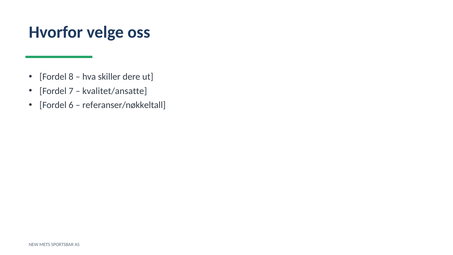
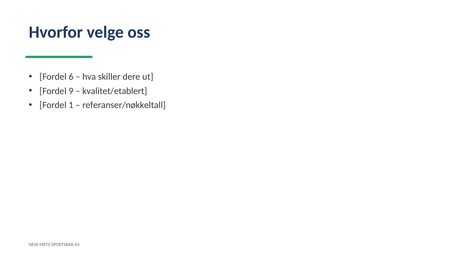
8: 8 -> 6 (71, 77)
7: 7 -> 9 (71, 91)
kvalitet/ansatte: kvalitet/ansatte -> kvalitet/etablert (115, 91)
6: 6 -> 1 (71, 105)
